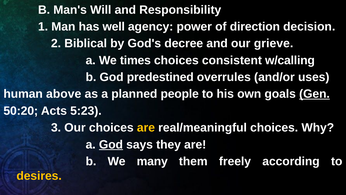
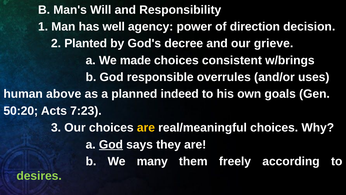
Biblical: Biblical -> Planted (86, 43)
times: times -> made (135, 60)
w/calling: w/calling -> w/brings (290, 60)
predestined: predestined -> responsible (160, 77)
people: people -> indeed (180, 94)
Gen underline: present -> none (314, 94)
5:23: 5:23 -> 7:23 (86, 111)
desires colour: yellow -> light green (39, 175)
